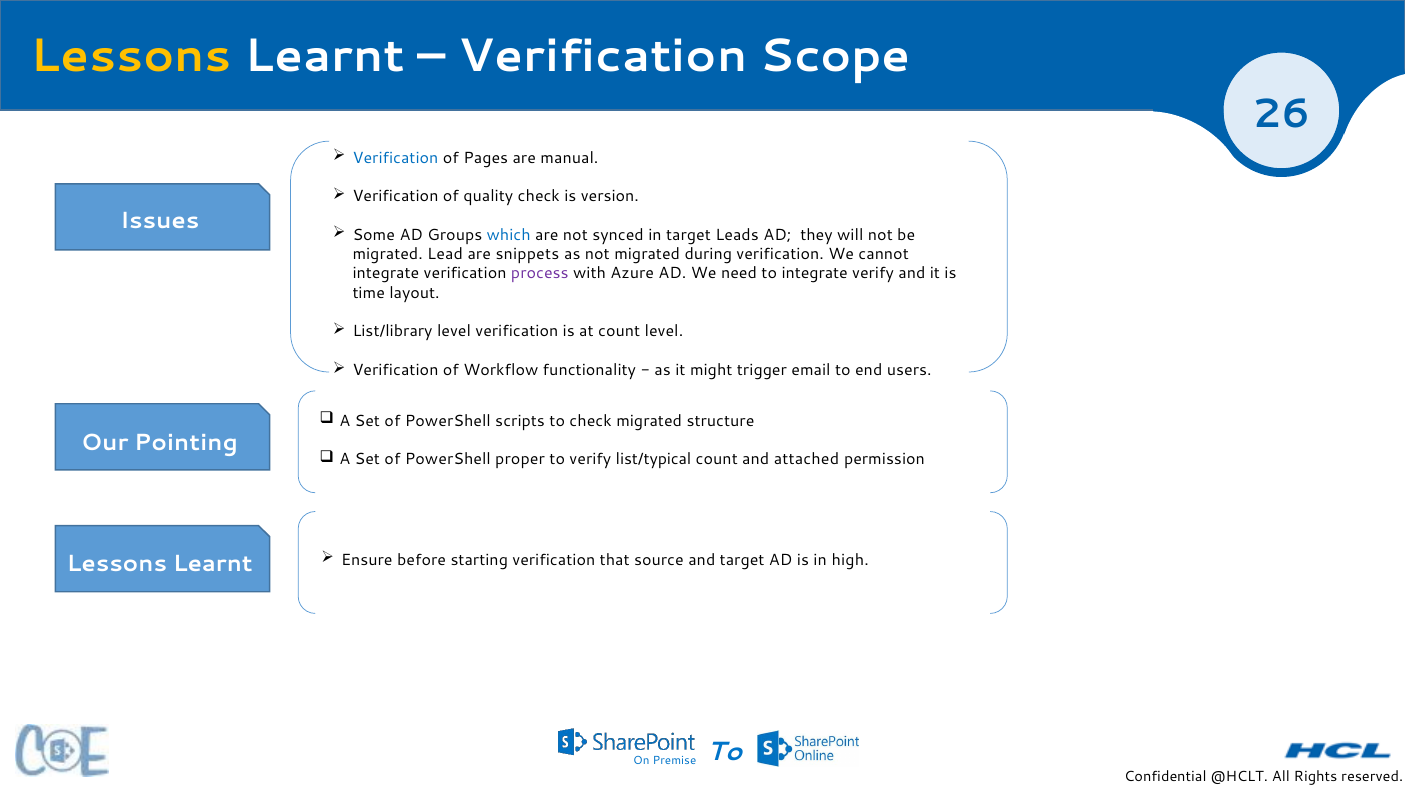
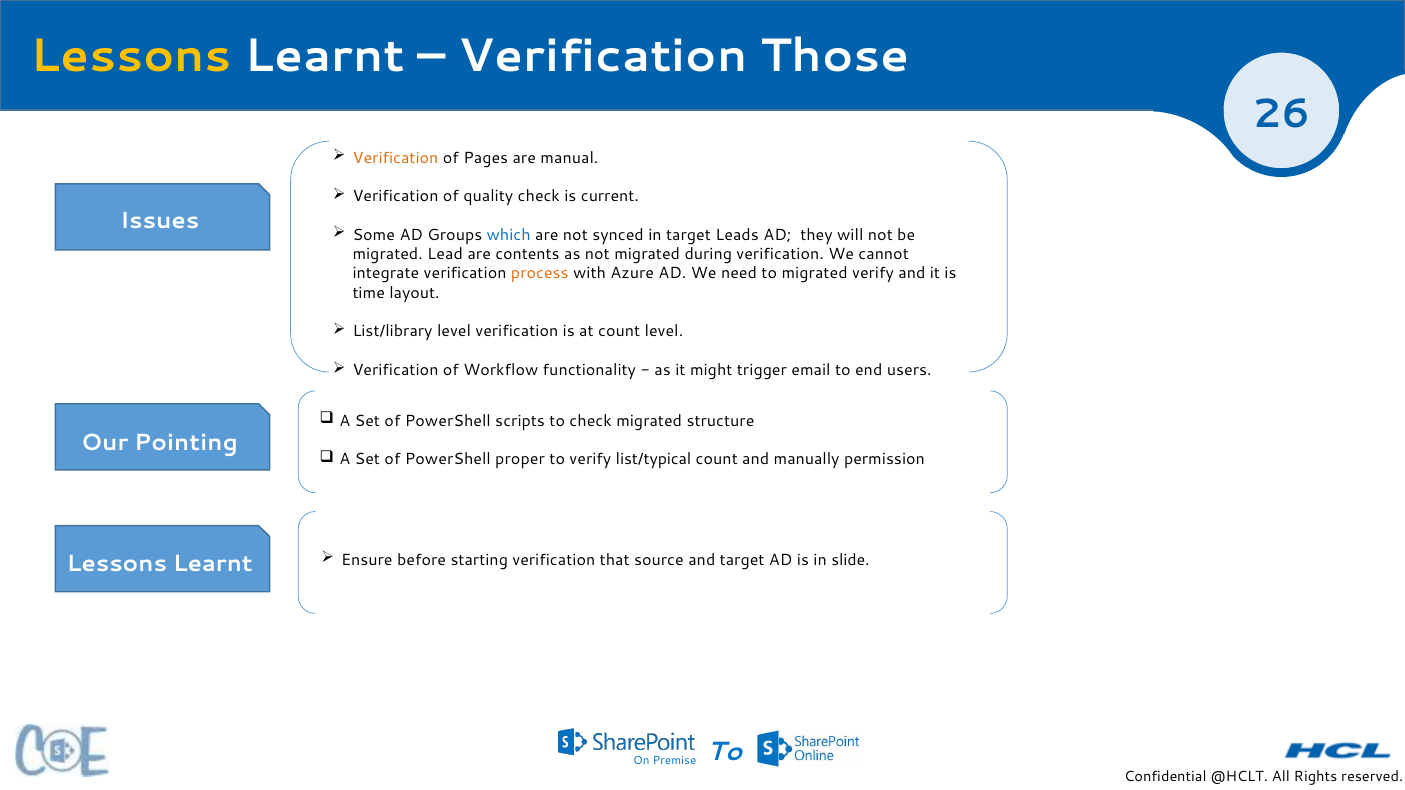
Scope: Scope -> Those (835, 57)
Verification colour: blue -> orange (395, 158)
version: version -> current (610, 196)
snippets: snippets -> contents (528, 254)
process colour: purple -> orange (540, 274)
to integrate: integrate -> migrated (815, 274)
attached: attached -> manually (807, 460)
high: high -> slide (850, 560)
